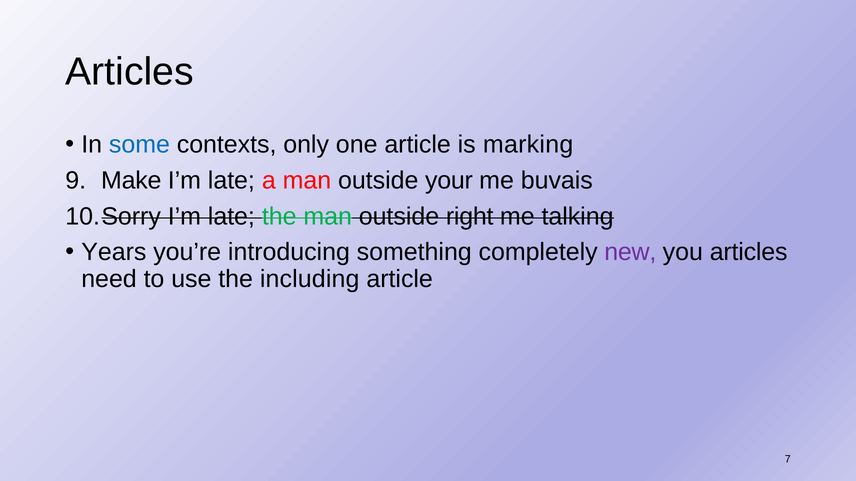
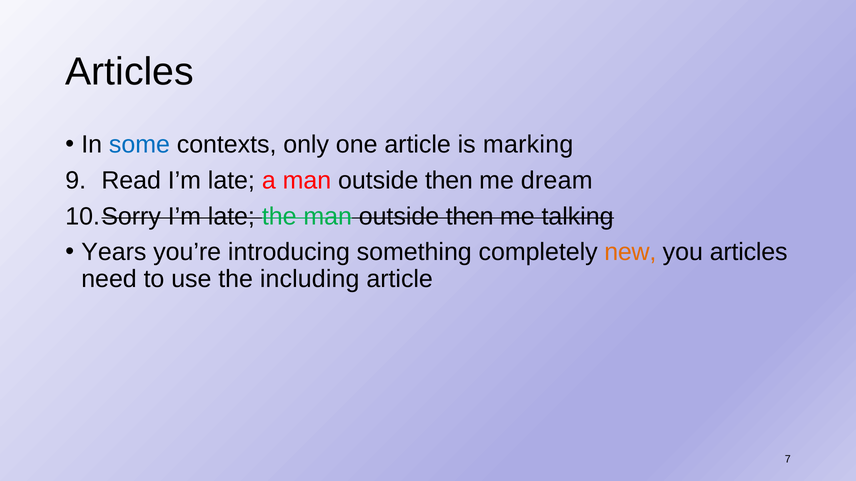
Make: Make -> Read (131, 181)
a man outside your: your -> then (449, 181)
buvais: buvais -> dream (557, 181)
the man outside right: right -> then (470, 217)
new colour: purple -> orange (630, 252)
